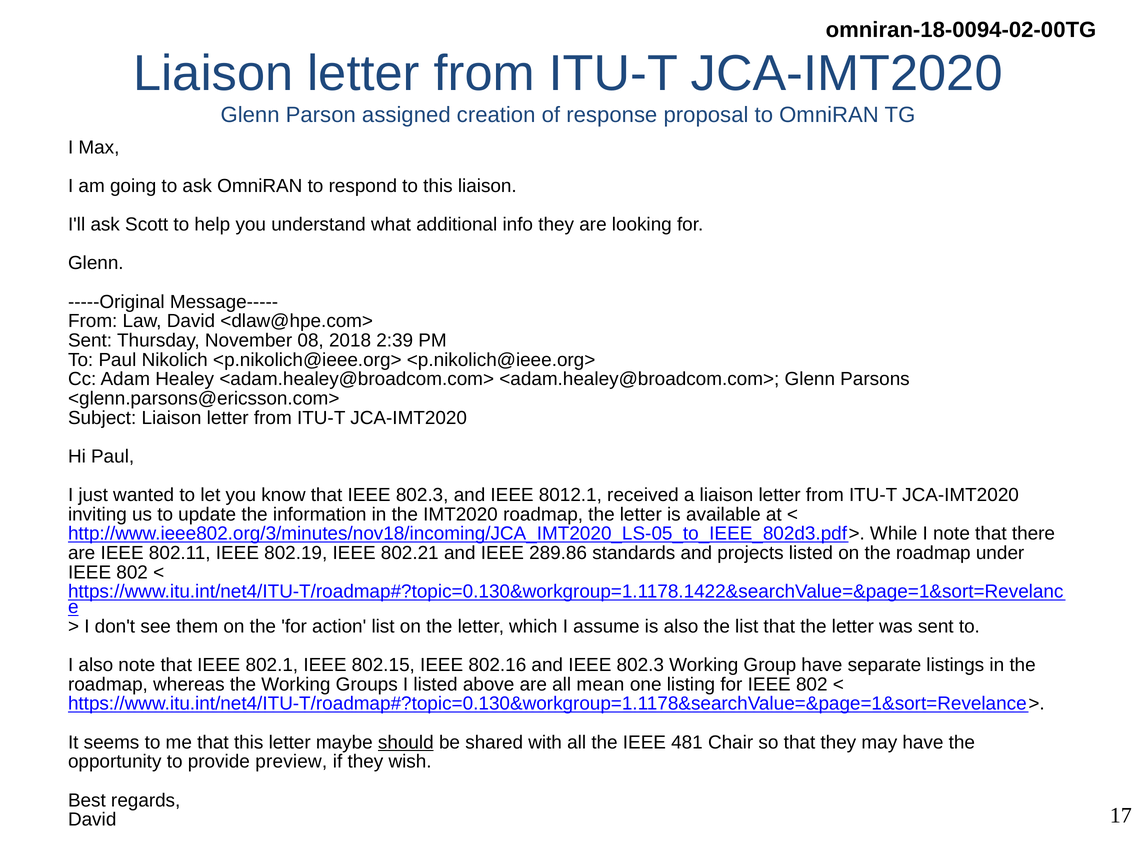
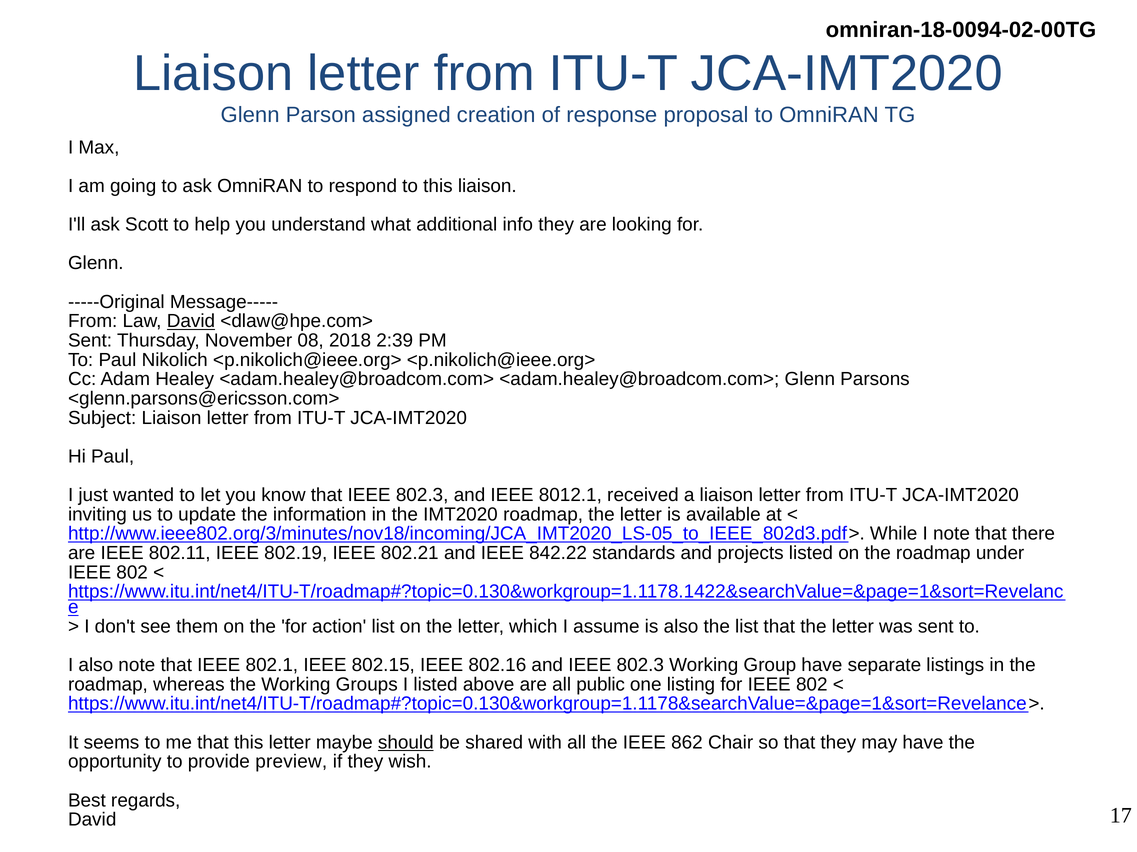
David underline: none -> present (191, 321)
289.86: 289.86 -> 842.22 (558, 554)
mean: mean -> public (601, 685)
481: 481 -> 862 (687, 743)
